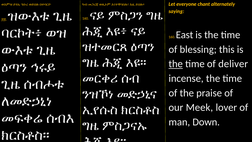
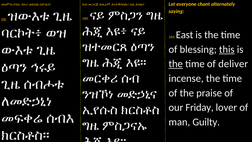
this underline: none -> present (227, 49)
Meek: Meek -> Friday (200, 107)
Down: Down -> Guilty (206, 122)
